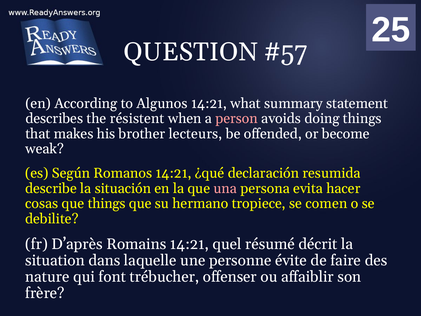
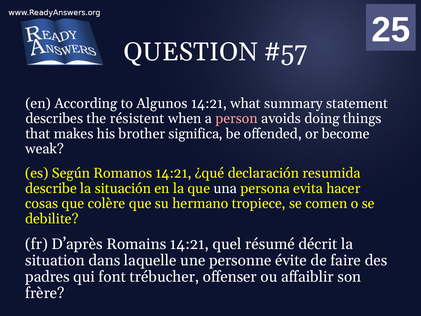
lecteurs: lecteurs -> significa (196, 134)
una colour: pink -> white (225, 188)
que things: things -> colère (107, 203)
nature: nature -> padres (47, 277)
